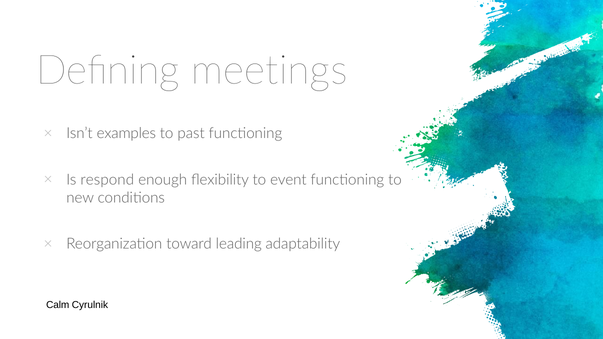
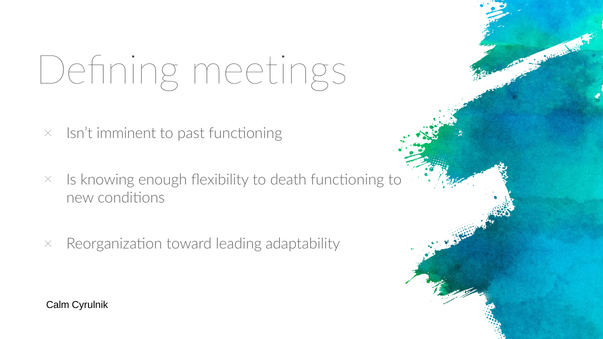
examples: examples -> imminent (126, 134)
respond: respond -> knowing (107, 180)
event: event -> death (288, 180)
